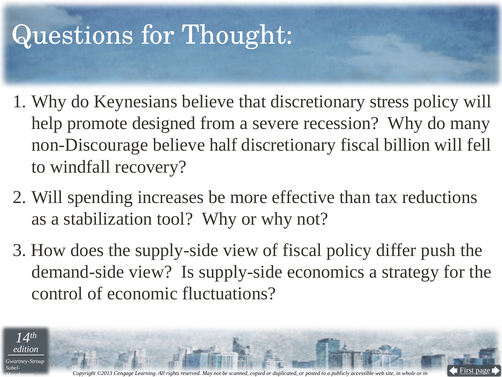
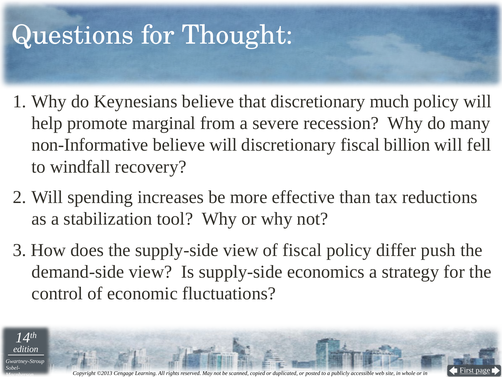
stress: stress -> much (390, 101)
designed: designed -> marginal (164, 123)
non-Discourage: non-Discourage -> non-Informative (90, 145)
believe half: half -> will (223, 145)
